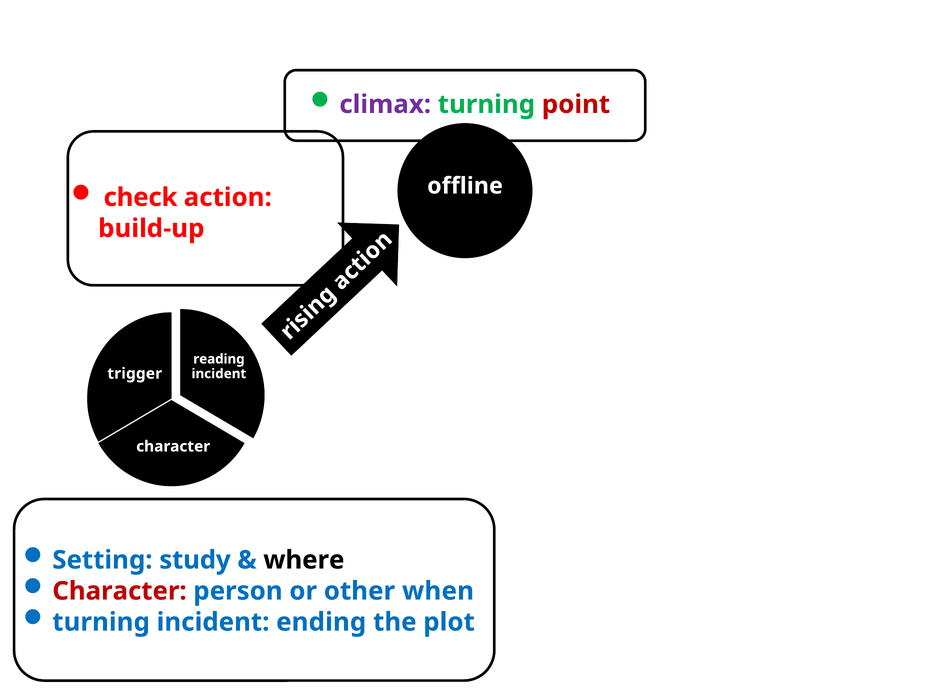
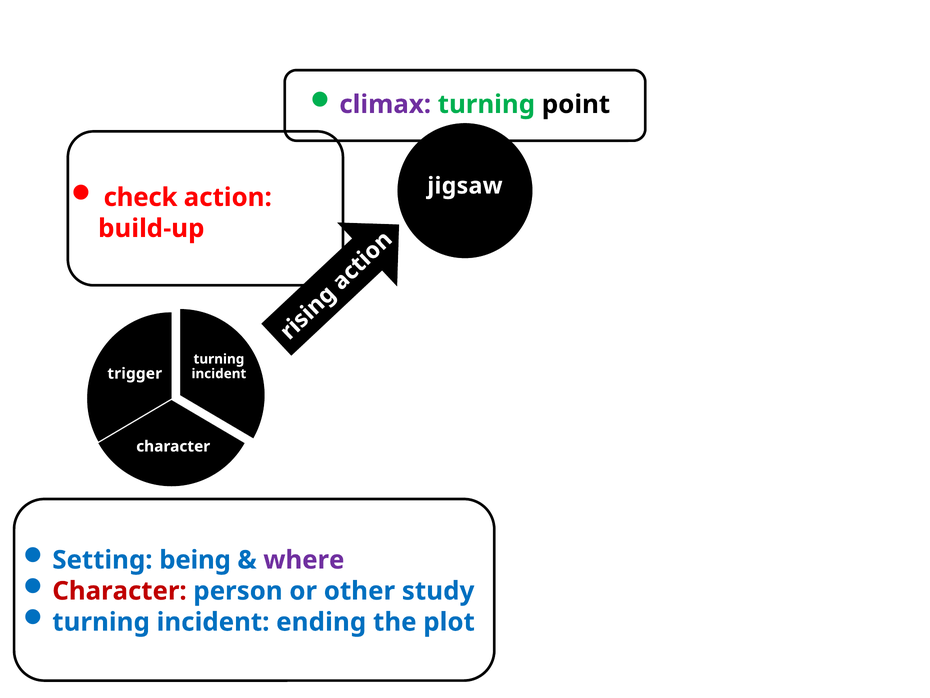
point colour: red -> black (576, 104)
offline: offline -> jigsaw (465, 186)
reading: reading -> turning (219, 359)
study: study -> being (195, 560)
where colour: black -> purple (304, 560)
when: when -> study (438, 591)
